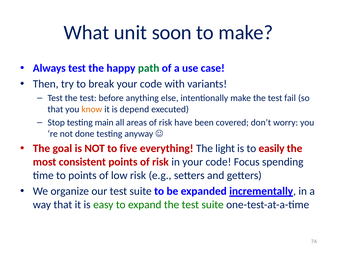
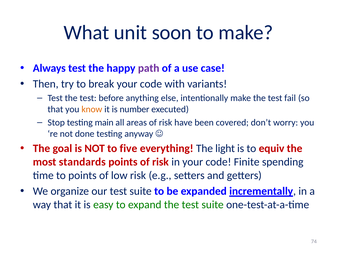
path colour: green -> purple (149, 68)
depend: depend -> number (135, 109)
easily: easily -> equiv (272, 148)
consistent: consistent -> standards (82, 162)
Focus: Focus -> Finite (247, 162)
